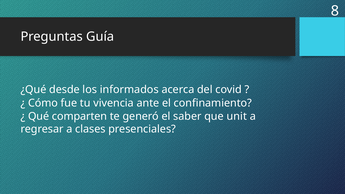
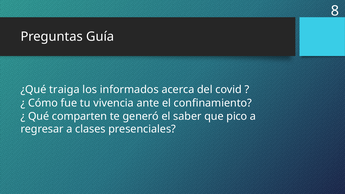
desde: desde -> traiga (64, 90)
unit: unit -> pico (237, 116)
